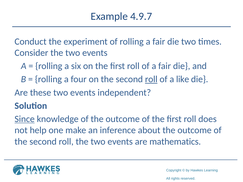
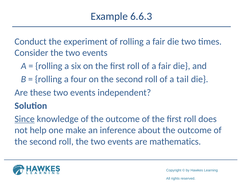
4.9.7: 4.9.7 -> 6.6.3 (141, 16)
roll underline: present -> none (151, 79)
like: like -> tail (183, 79)
